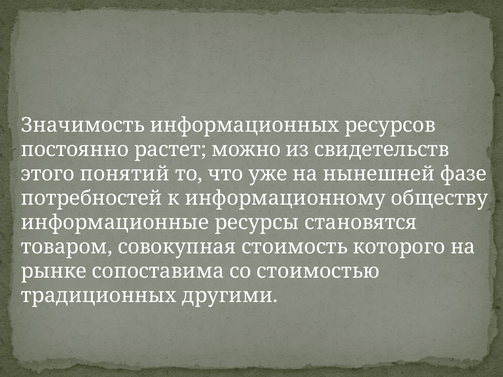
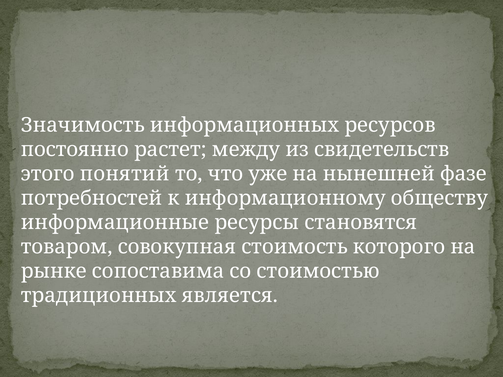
можно: можно -> между (246, 150)
другими: другими -> является (230, 296)
